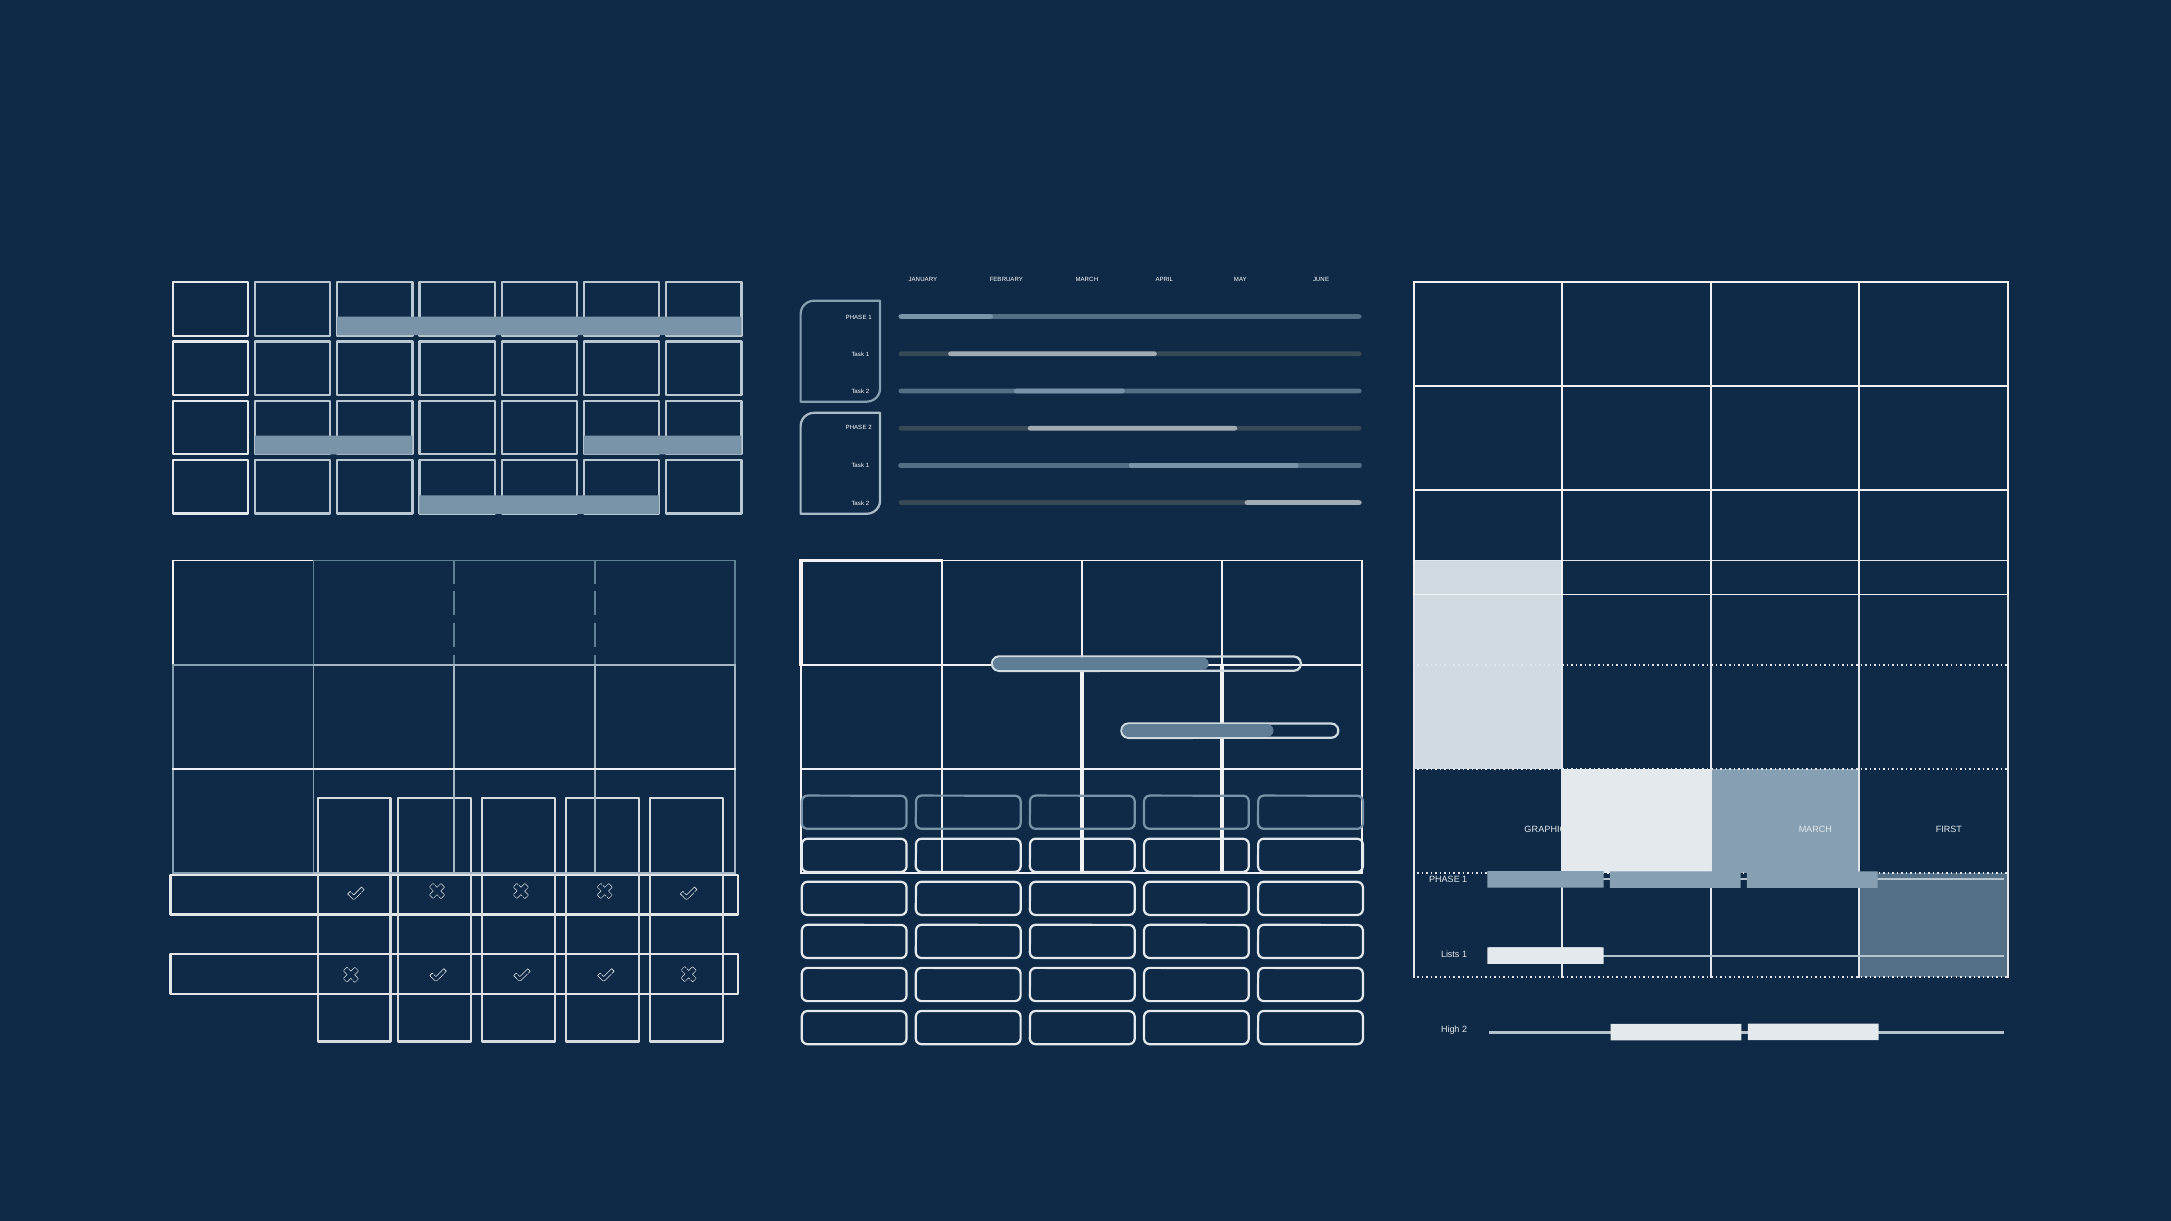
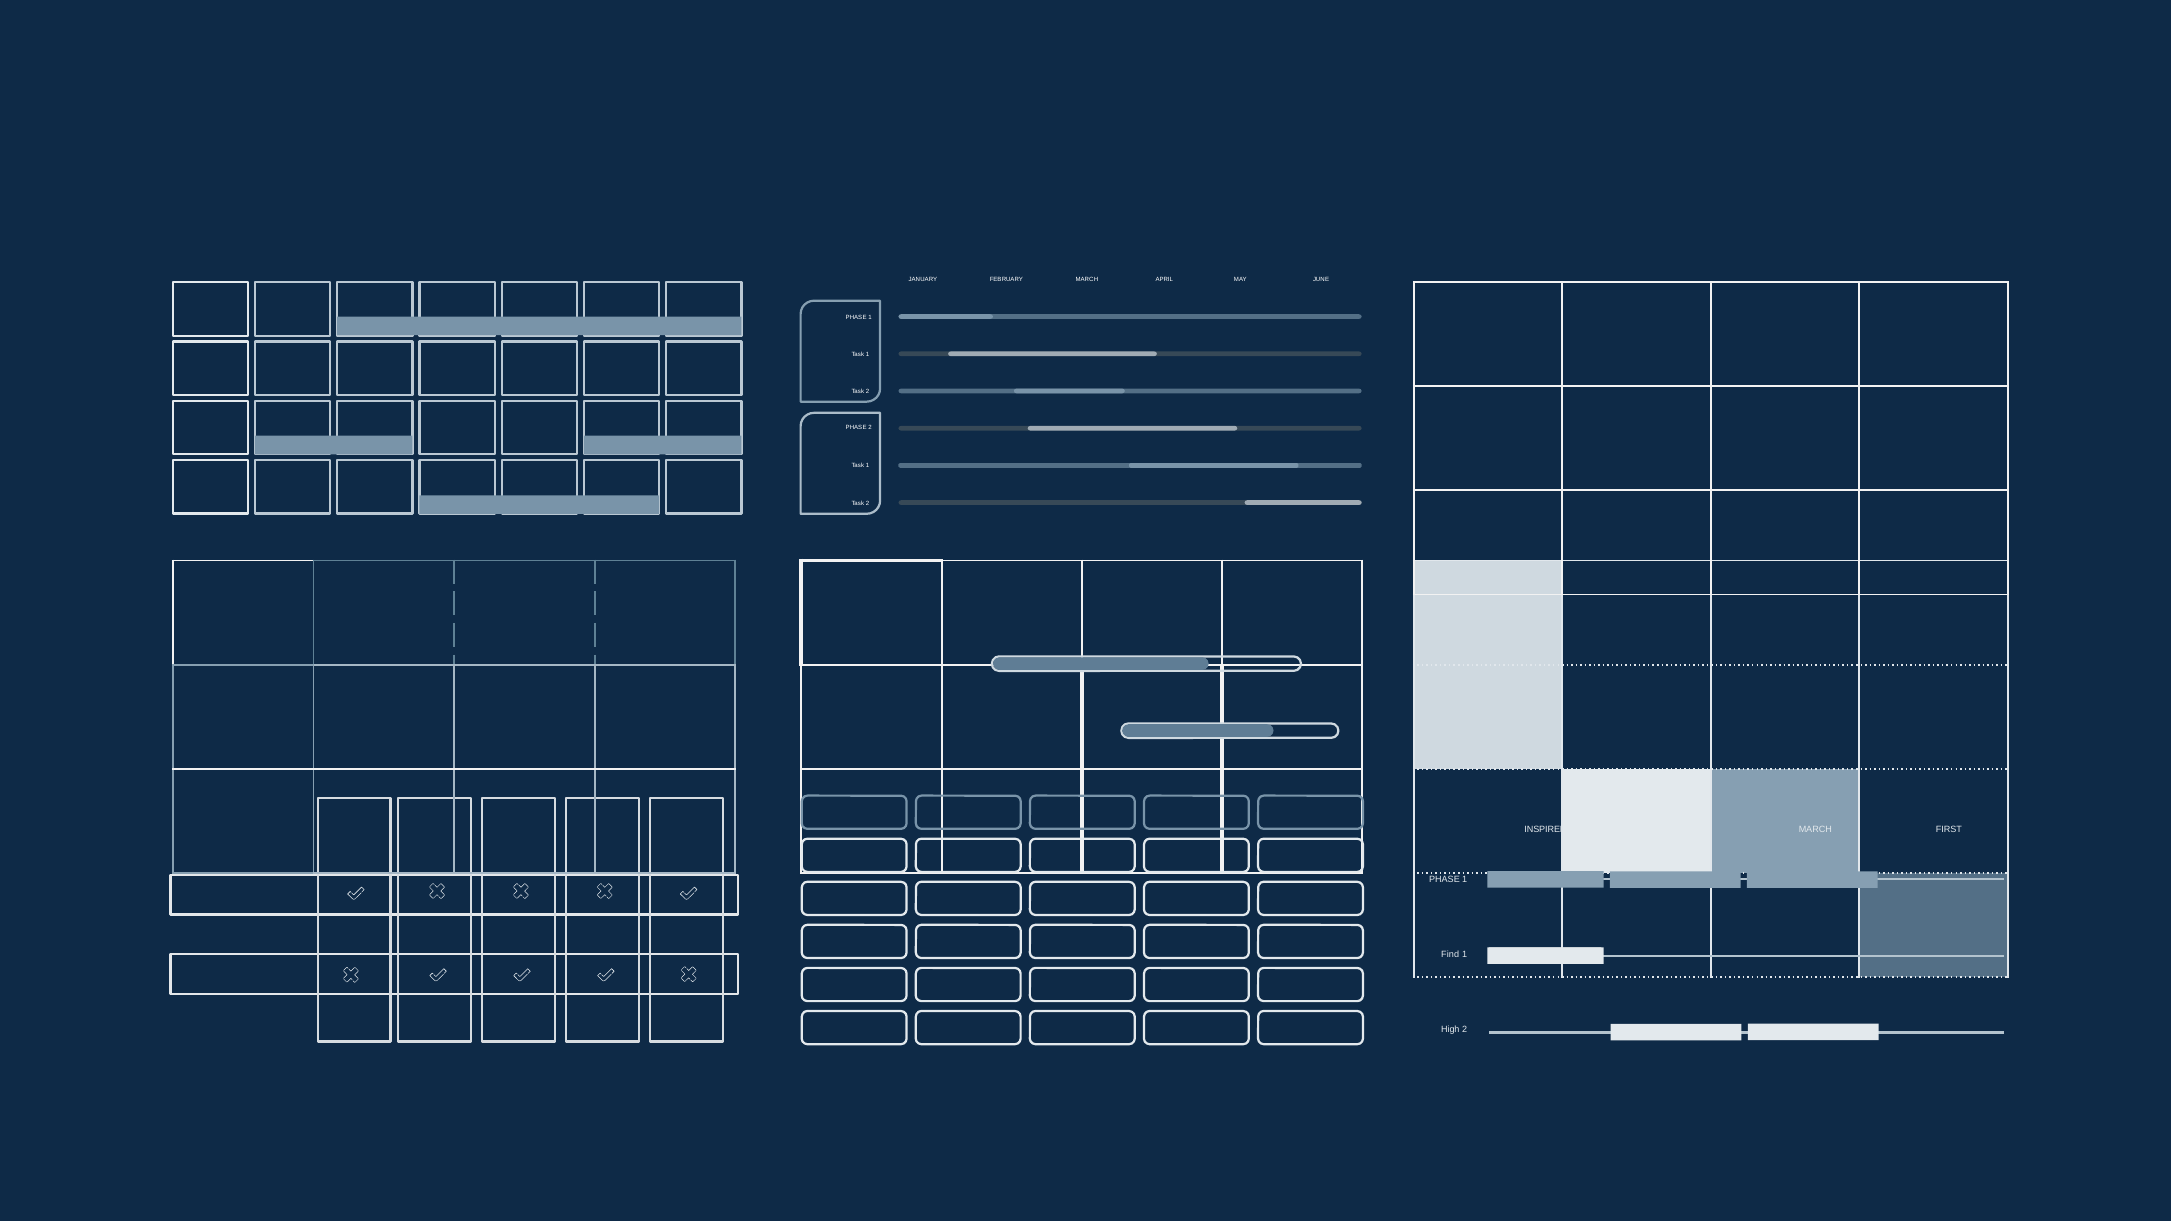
GRAPHIC: GRAPHIC -> INSPIRED (1545, 830)
Lists: Lists -> Find (1450, 955)
